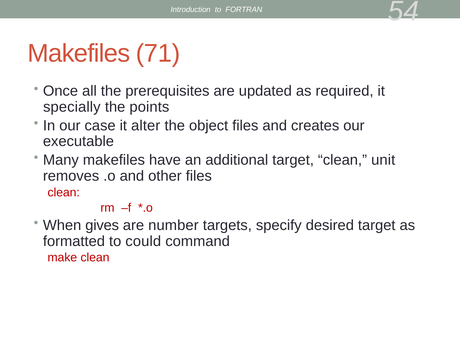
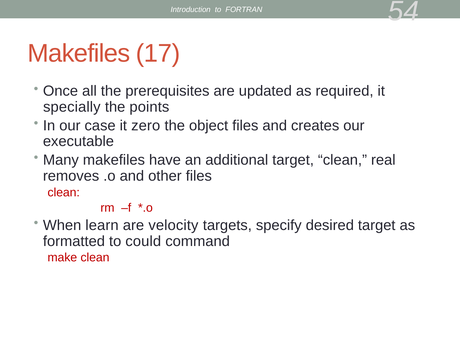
71: 71 -> 17 (158, 54)
alter: alter -> zero (146, 126)
unit: unit -> real (383, 160)
gives: gives -> learn (102, 225)
number: number -> velocity (173, 225)
